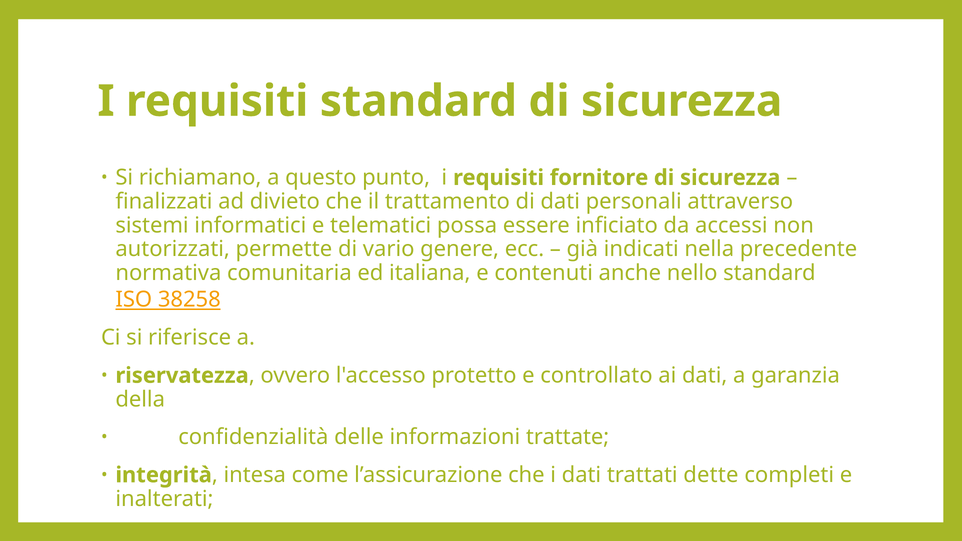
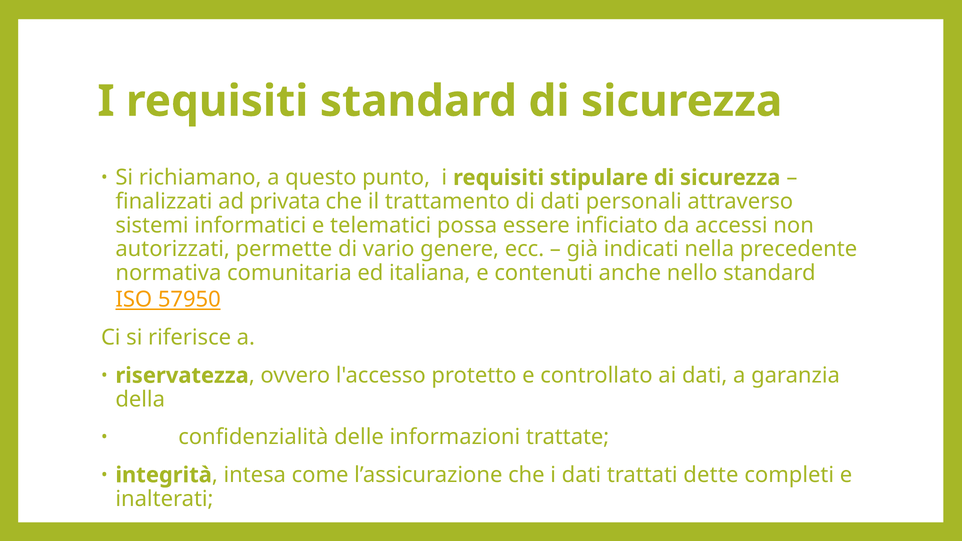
fornitore: fornitore -> stipulare (599, 178)
divieto: divieto -> privata (285, 202)
38258: 38258 -> 57950 (189, 299)
